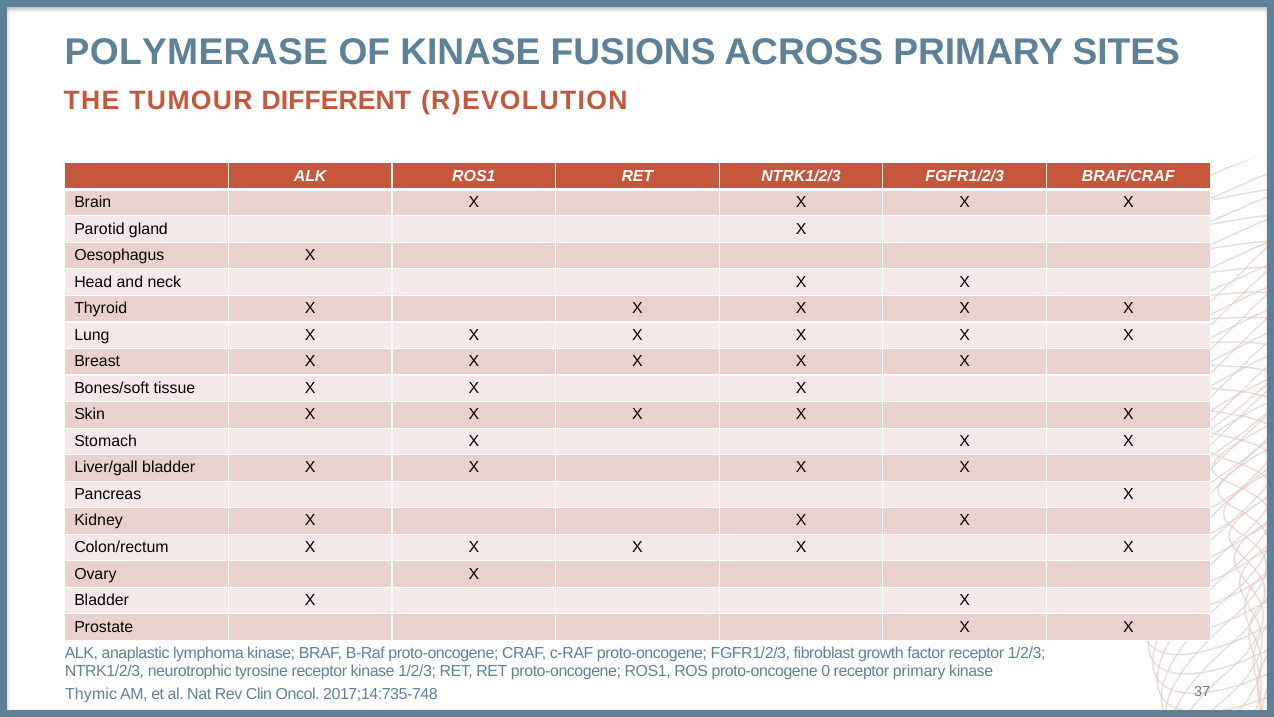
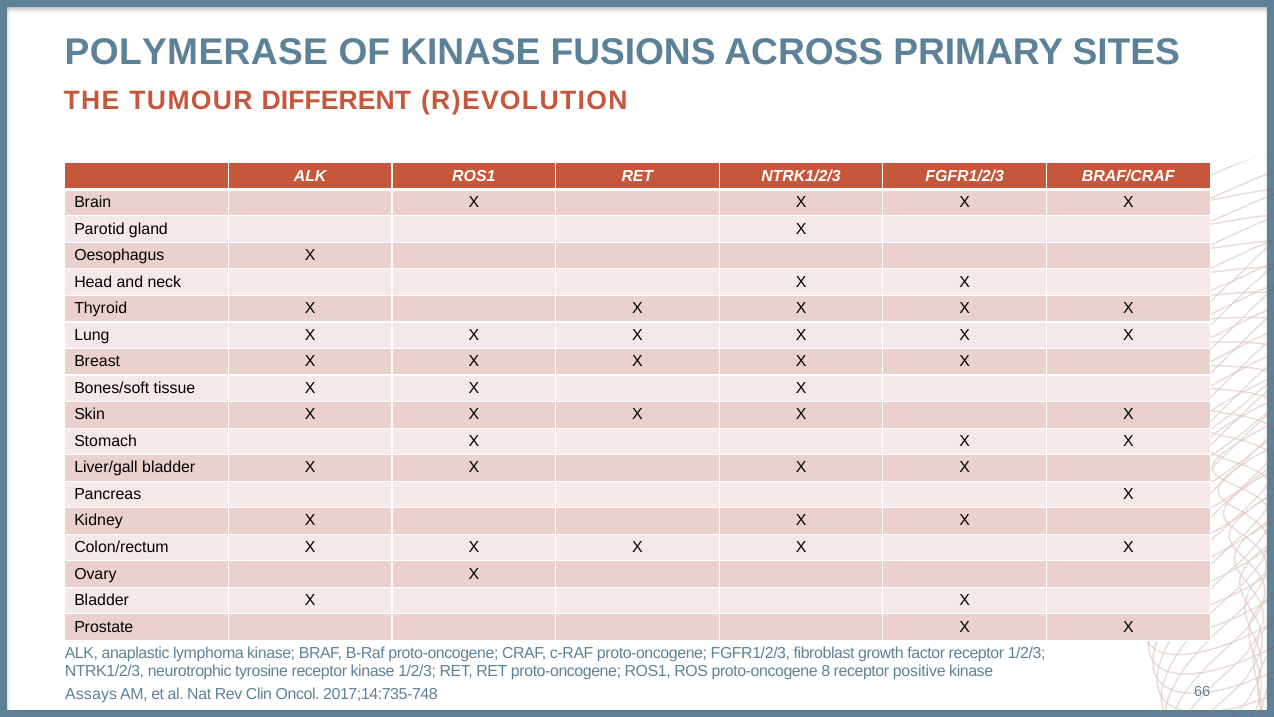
0: 0 -> 8 (826, 671)
receptor primary: primary -> positive (919, 671)
Thymic: Thymic -> Assays (91, 693)
37: 37 -> 66 (1202, 692)
